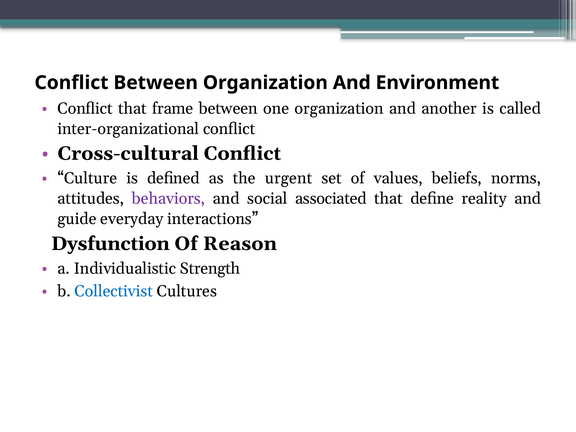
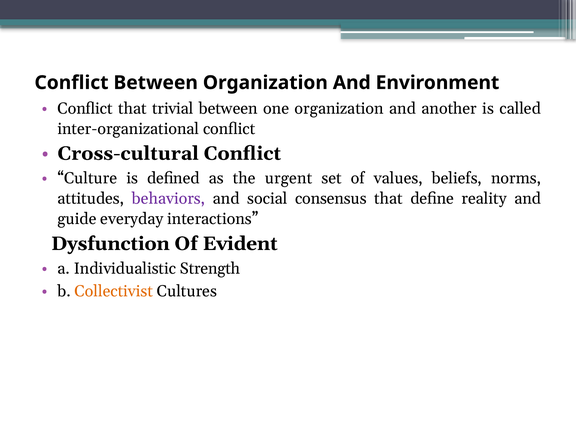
frame: frame -> trivial (173, 108)
associated: associated -> consensus (331, 199)
Reason: Reason -> Evident (240, 244)
Collectivist colour: blue -> orange (114, 291)
